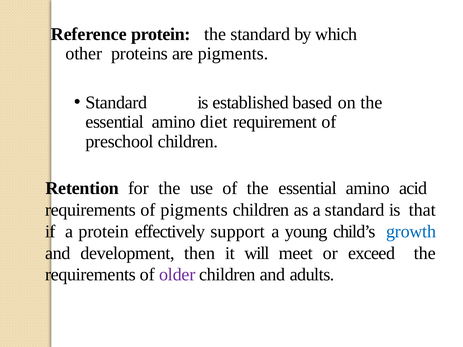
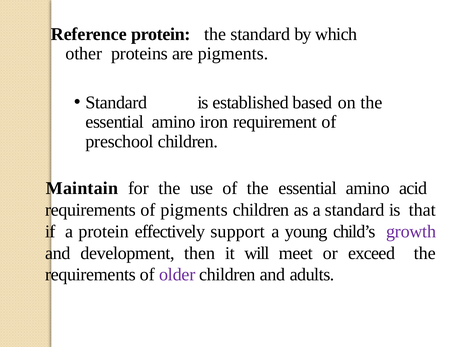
diet: diet -> iron (214, 122)
Retention: Retention -> Maintain (82, 188)
growth colour: blue -> purple (411, 232)
